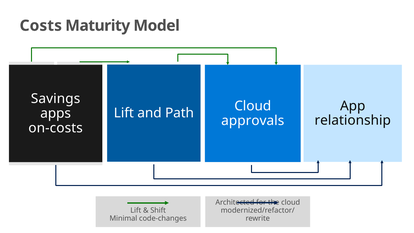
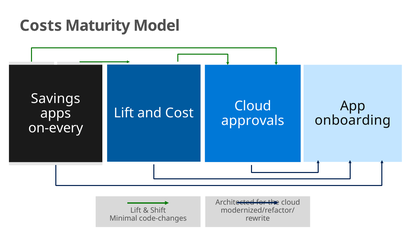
Path: Path -> Cost (179, 113)
relationship: relationship -> onboarding (353, 120)
on-costs: on-costs -> on-every (56, 128)
